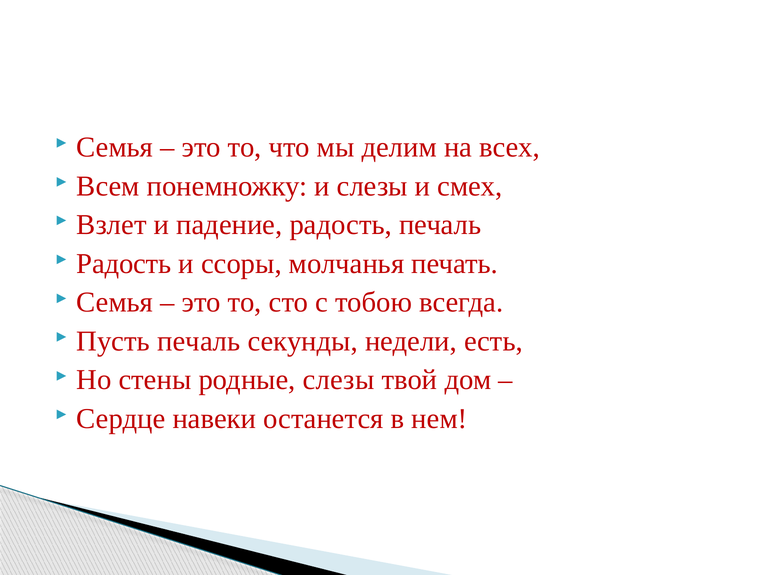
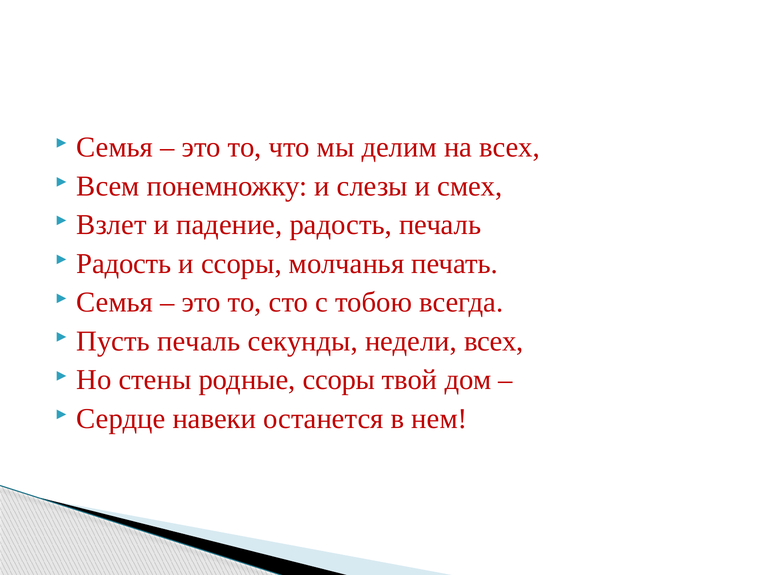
недели есть: есть -> всех (494, 341)
родные слезы: слезы -> ссоры (339, 380)
